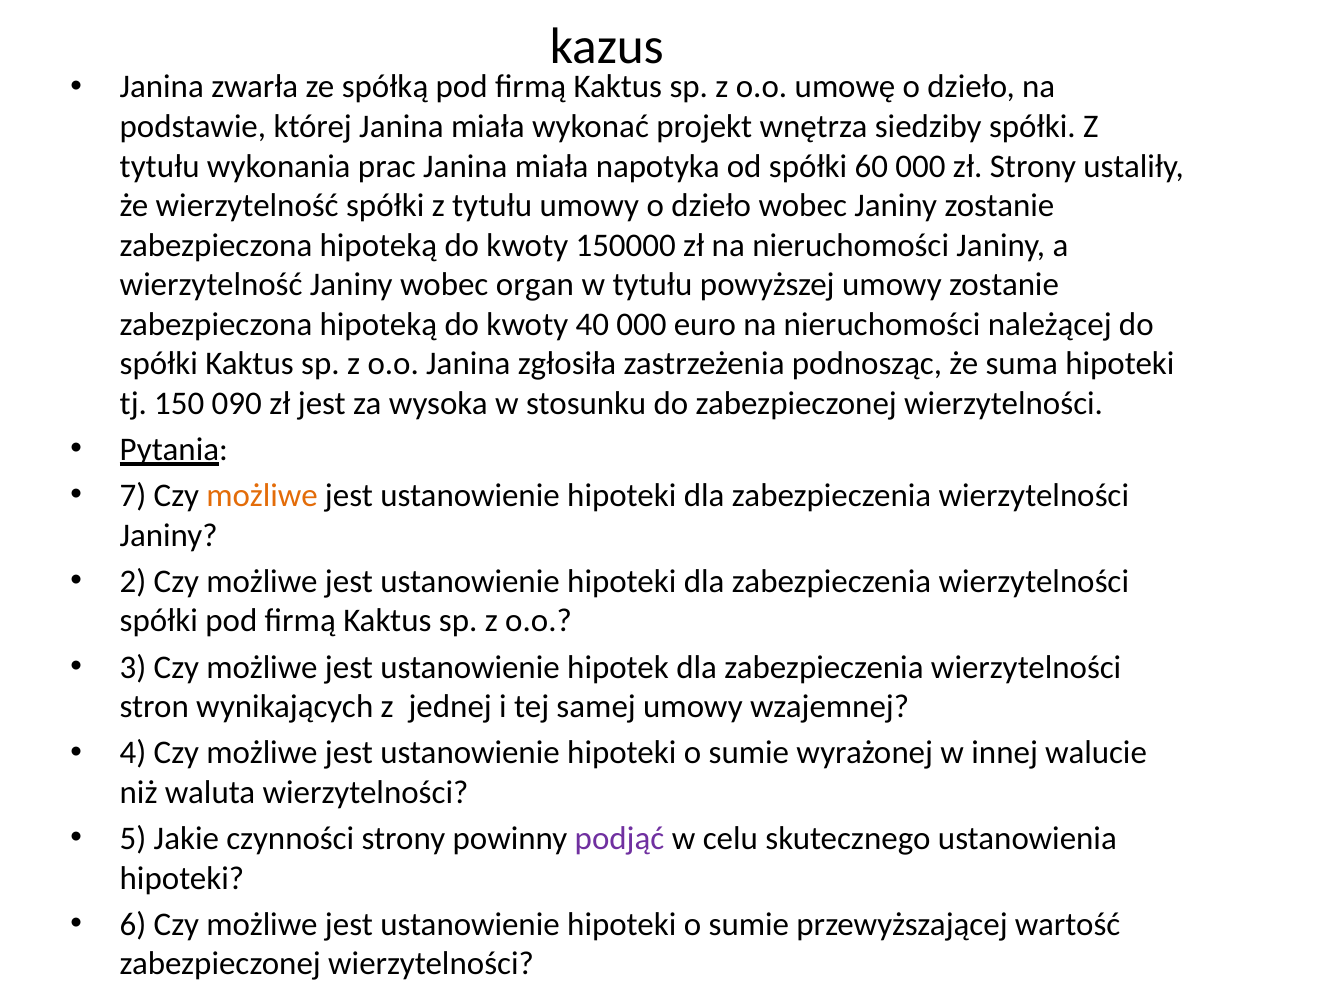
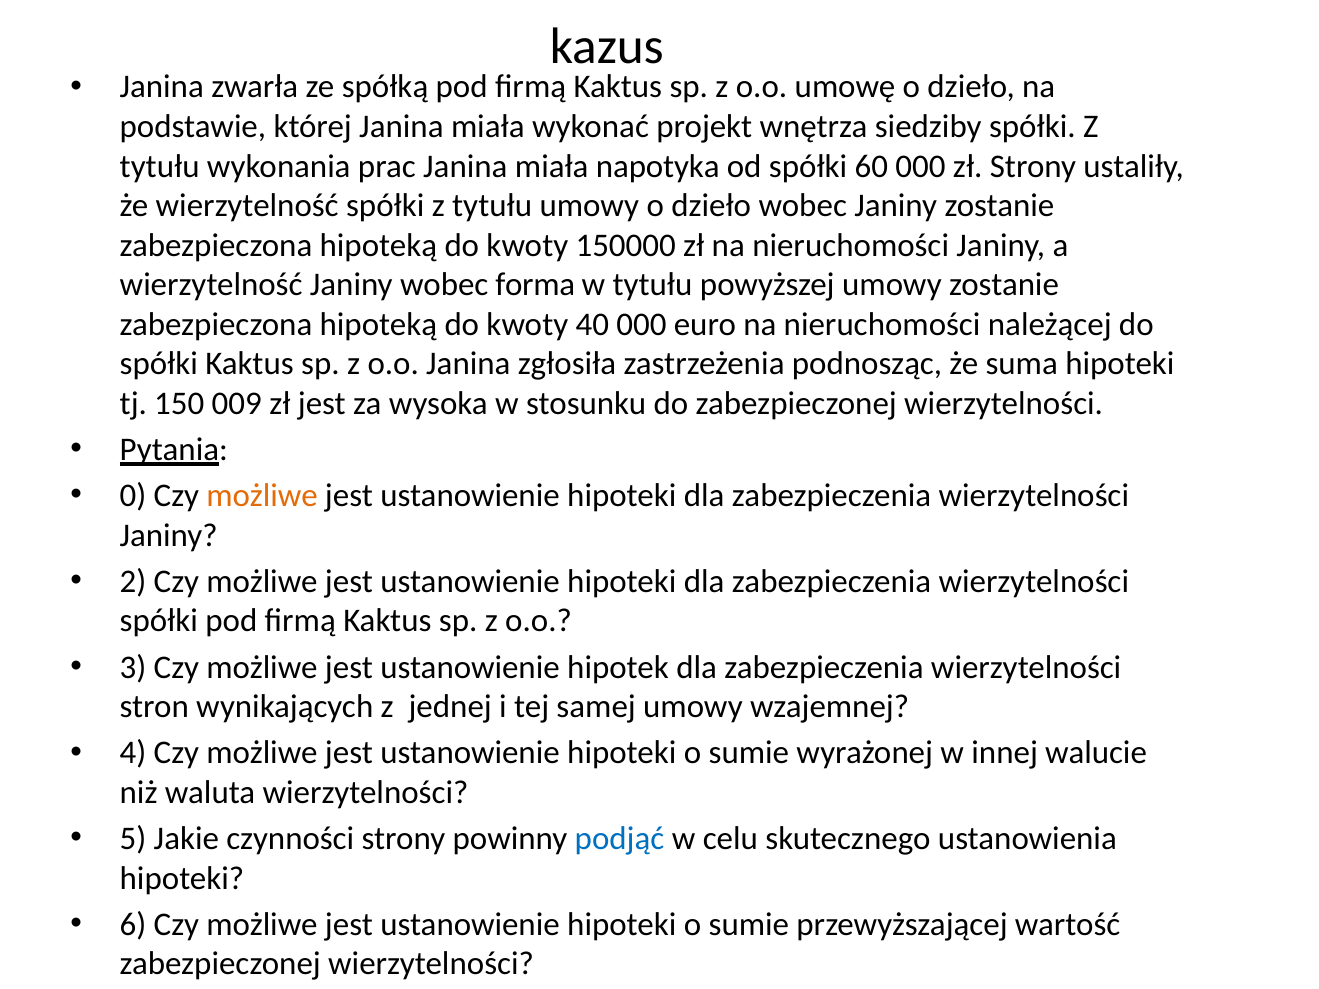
organ: organ -> forma (535, 285)
090: 090 -> 009 (237, 404)
7: 7 -> 0 (133, 496)
podjąć colour: purple -> blue (619, 839)
